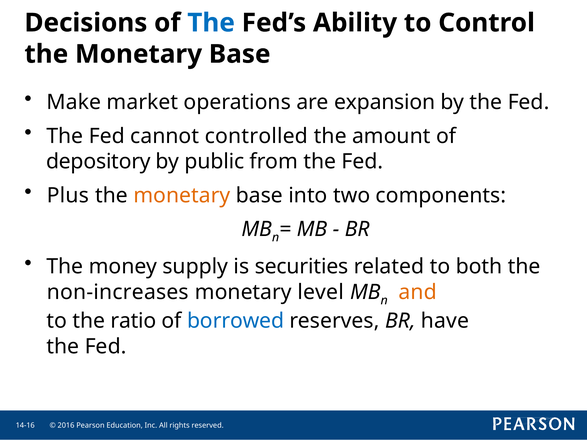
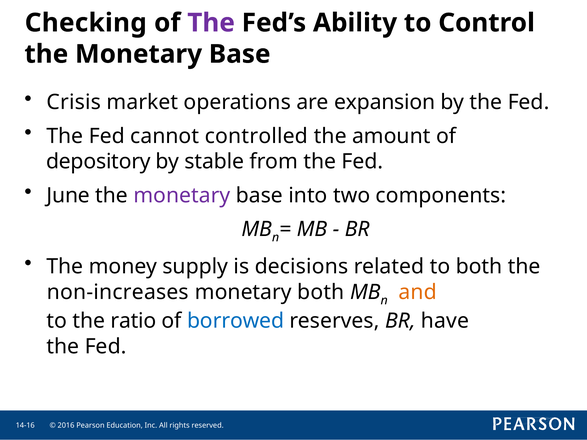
Decisions: Decisions -> Checking (86, 23)
The colour: blue -> purple (211, 23)
Make: Make -> Crisis (74, 102)
public: public -> stable (214, 162)
Plus: Plus -> June (68, 195)
monetary colour: orange -> purple (182, 195)
securities: securities -> decisions (301, 267)
monetary level: level -> both (321, 292)
